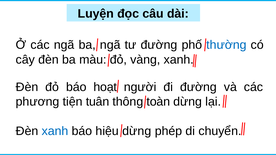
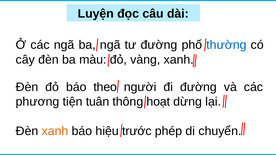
hoạt: hoạt -> theo (105, 87)
toàn: toàn -> hoạt (158, 102)
xanh colour: blue -> orange (55, 131)
hiệu dừng: dừng -> trước (137, 131)
